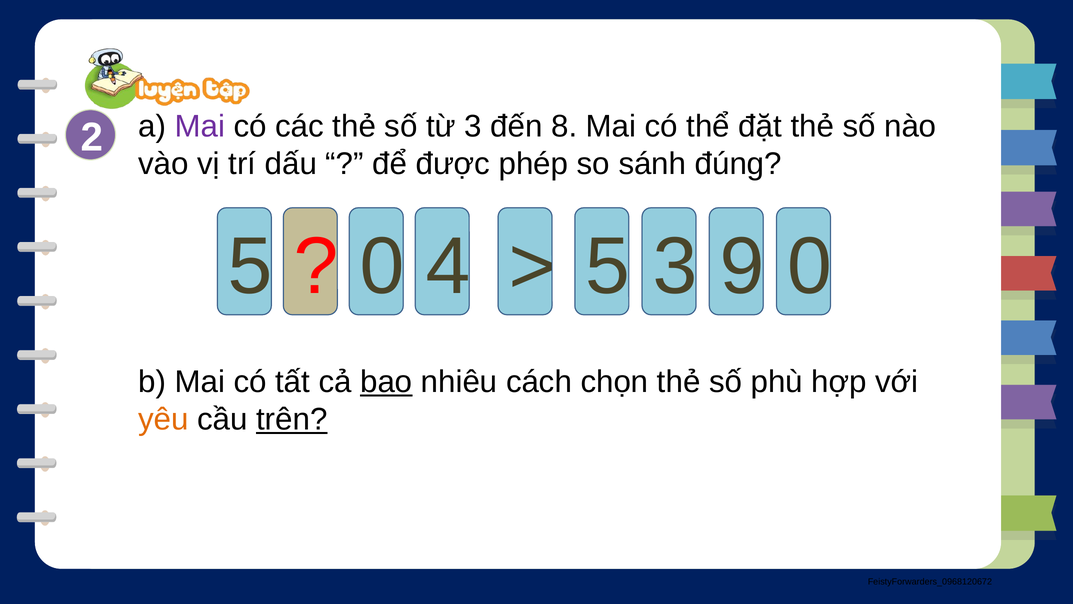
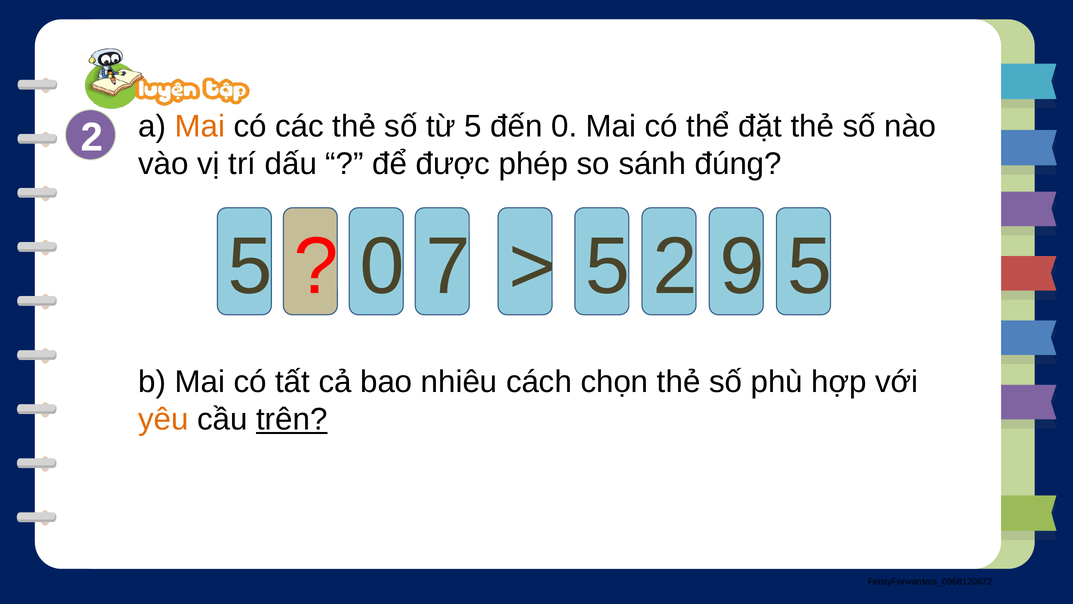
Mai colour: purple -> orange (200, 126)
từ 3: 3 -> 5 (473, 126)
đến 8: 8 -> 0 (564, 126)
4: 4 -> 7 (448, 267)
5 3: 3 -> 2 (675, 267)
9 0: 0 -> 5 (809, 267)
bao underline: present -> none (386, 382)
